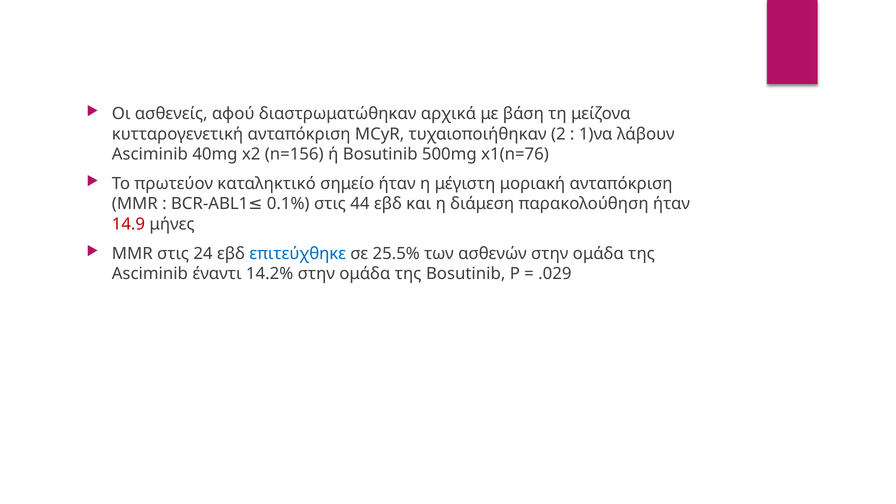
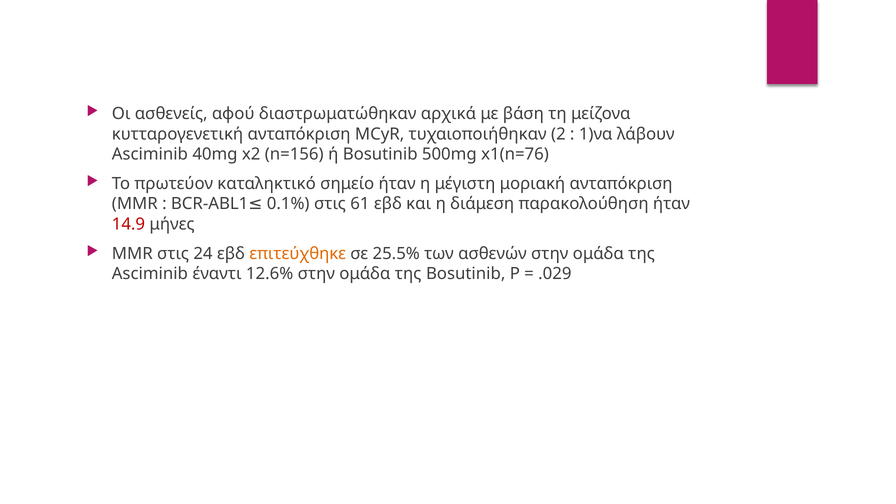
44: 44 -> 61 (360, 204)
επιτεύχθηκε colour: blue -> orange (298, 254)
14.2%: 14.2% -> 12.6% (270, 274)
